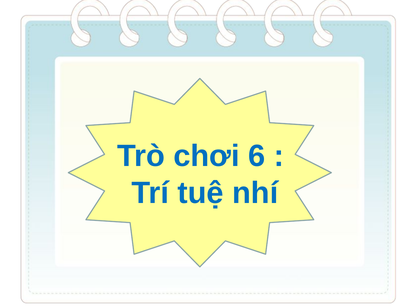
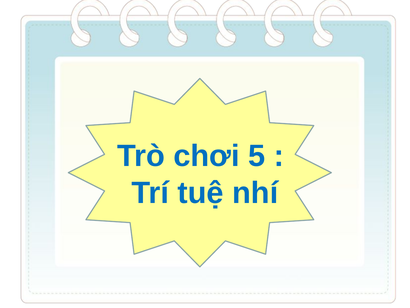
6: 6 -> 5 (257, 156)
